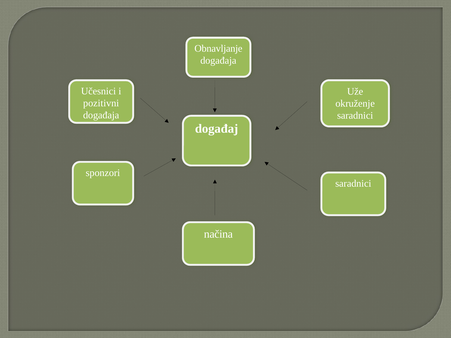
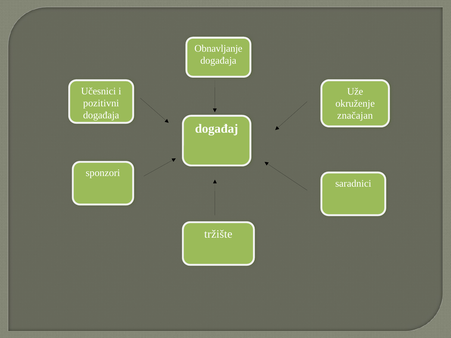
saradnici: saradnici -> značajan (355, 116)
načina: načina -> tržište (218, 234)
